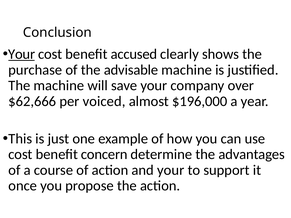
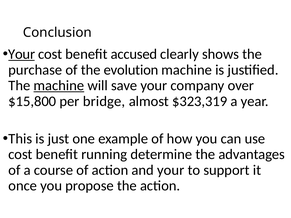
advisable: advisable -> evolution (131, 70)
machine underline: none -> present (59, 86)
$62,666: $62,666 -> $15,800 (32, 101)
voiced: voiced -> bridge (104, 101)
$196,000: $196,000 -> $323,319 (200, 101)
concern: concern -> running (104, 155)
